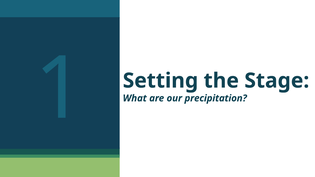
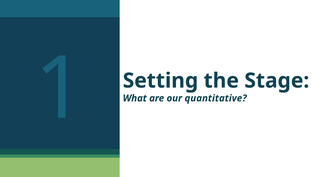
precipitation: precipitation -> quantitative (216, 98)
